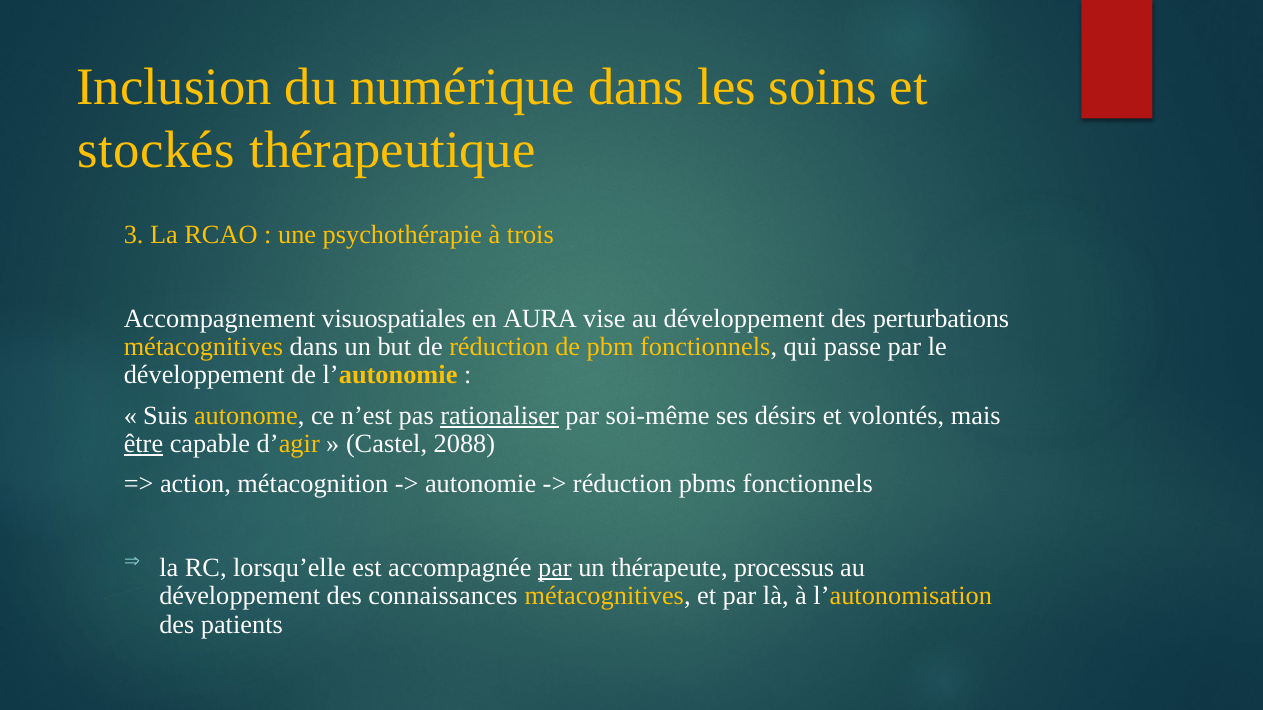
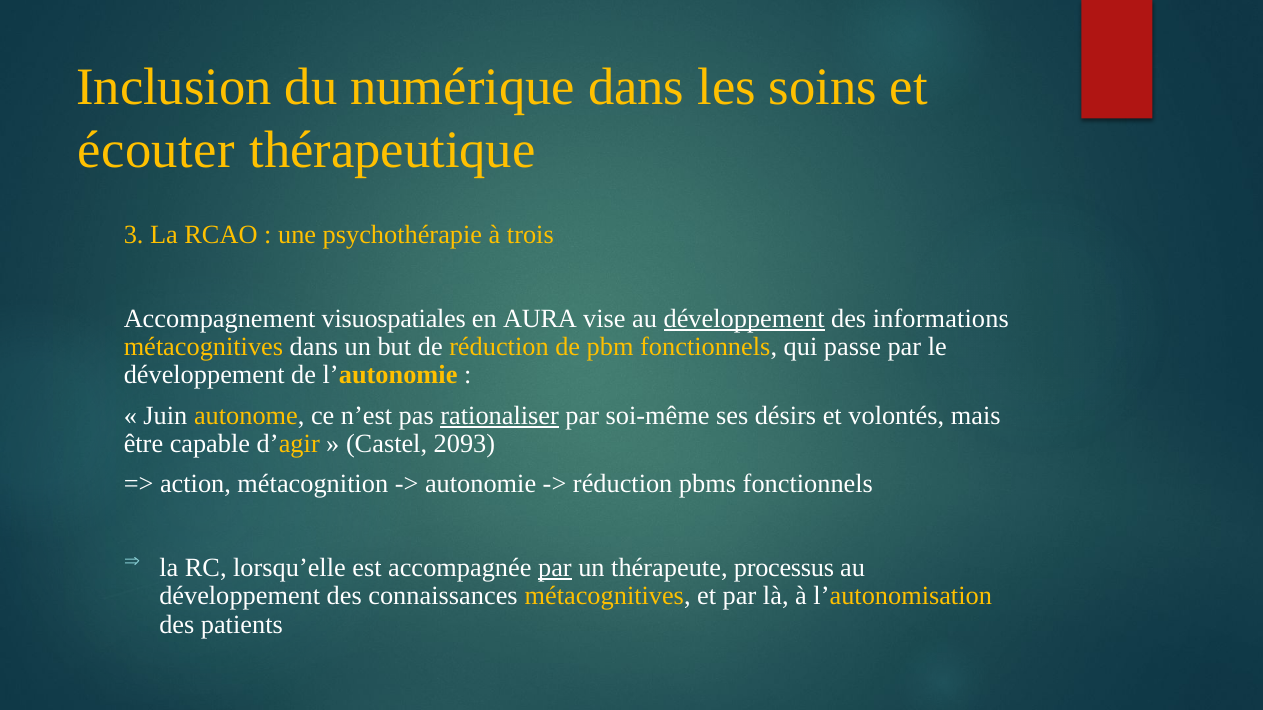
stockés: stockés -> écouter (156, 150)
développement underline: none -> present (744, 319)
perturbations: perturbations -> informations (941, 319)
Suis: Suis -> Juin (165, 416)
être underline: present -> none (143, 444)
2088: 2088 -> 2093 (464, 444)
